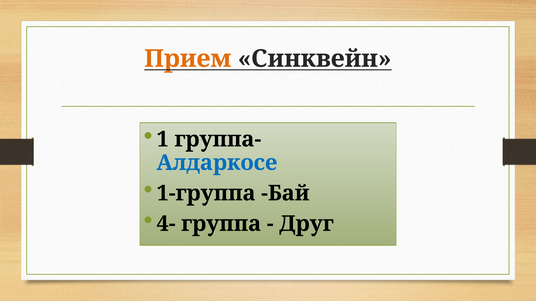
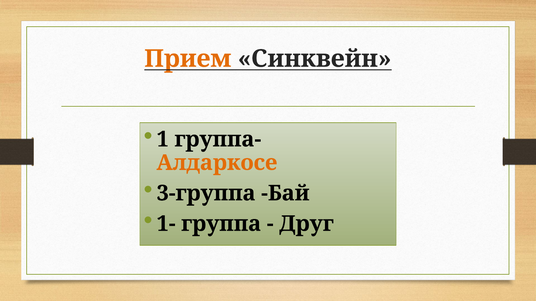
Алдаркосе colour: blue -> orange (217, 163)
1-группа: 1-группа -> 3-группа (206, 194)
4-: 4- -> 1- (166, 224)
